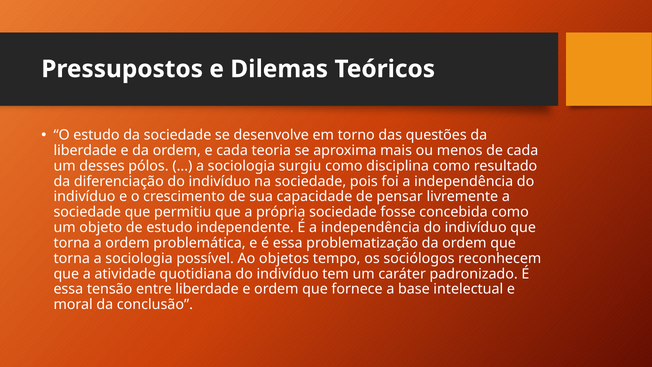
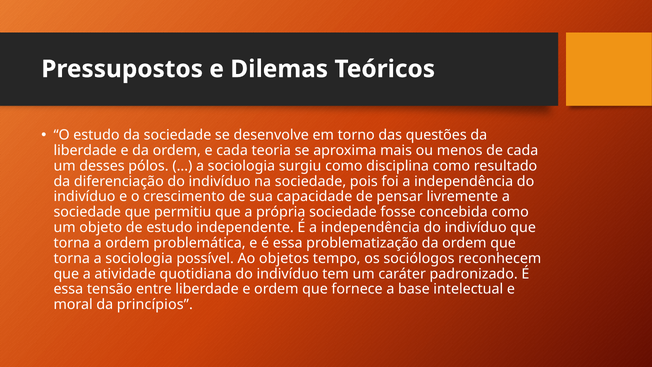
conclusão: conclusão -> princípios (155, 304)
